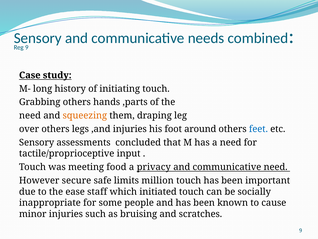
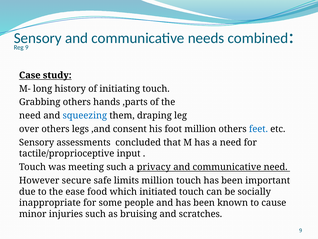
squeezing colour: orange -> blue (85, 115)
,and injuries: injuries -> consent (130, 129)
foot around: around -> million (200, 129)
meeting food: food -> such (117, 167)
staff: staff -> food (97, 191)
